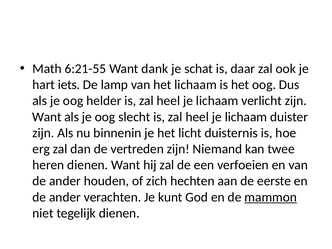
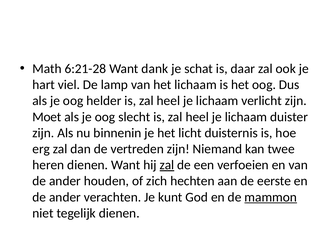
6:21-55: 6:21-55 -> 6:21-28 (85, 69)
iets: iets -> viel (69, 85)
Want: Want -> Moet (47, 117)
zal underline: none -> present (167, 165)
